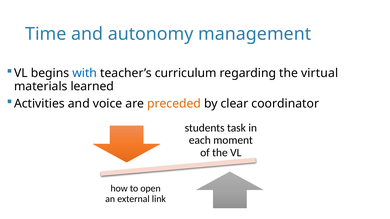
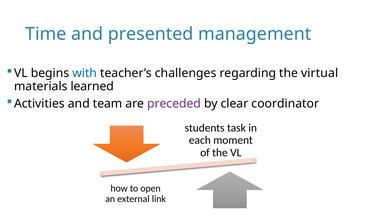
autonomy: autonomy -> presented (151, 34)
curriculum: curriculum -> challenges (186, 73)
voice: voice -> team (108, 104)
preceded colour: orange -> purple (174, 104)
